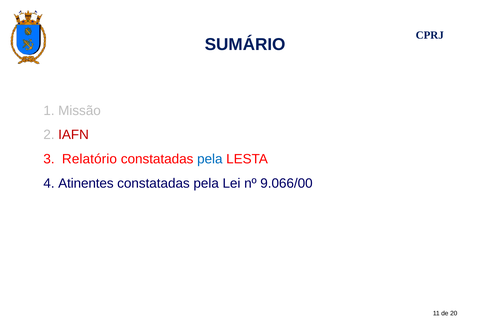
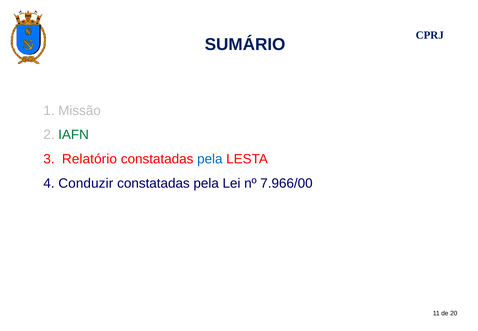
IAFN colour: red -> green (74, 135)
Atinentes: Atinentes -> Conduzir (86, 183)
9.066/00: 9.066/00 -> 7.966/00 (286, 183)
